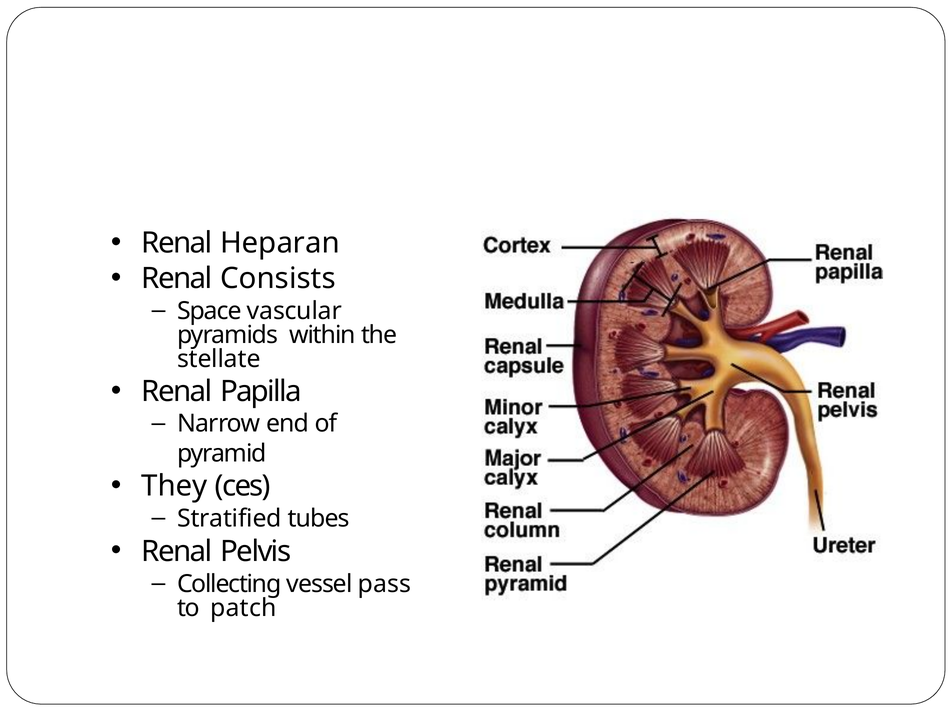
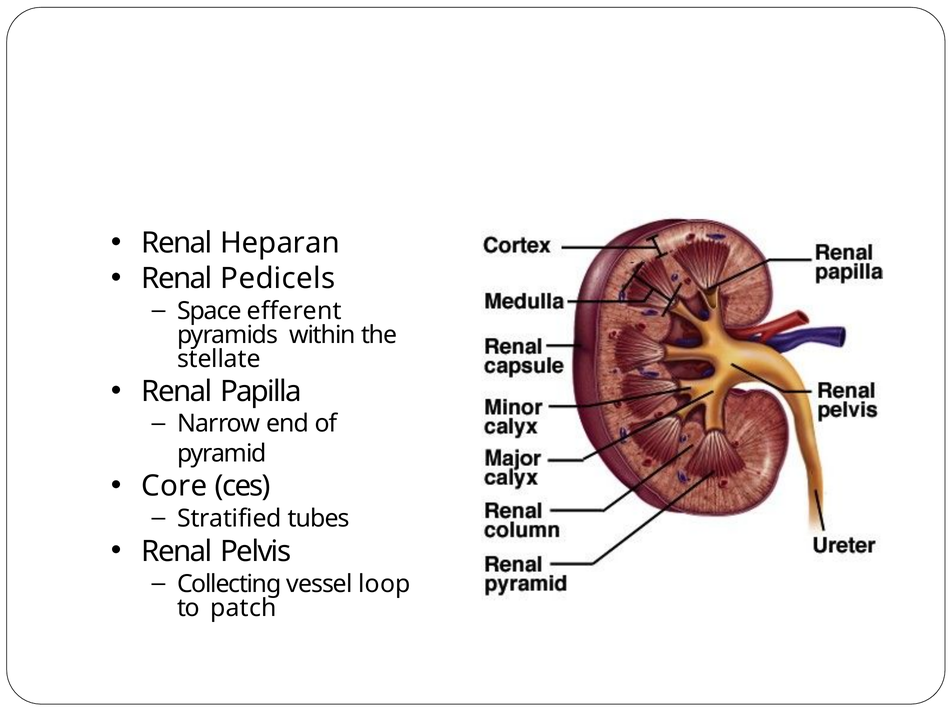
Consists: Consists -> Pedicels (278, 279)
vascular: vascular -> efferent (294, 311)
They: They -> Core (174, 486)
pass: pass -> loop (384, 584)
